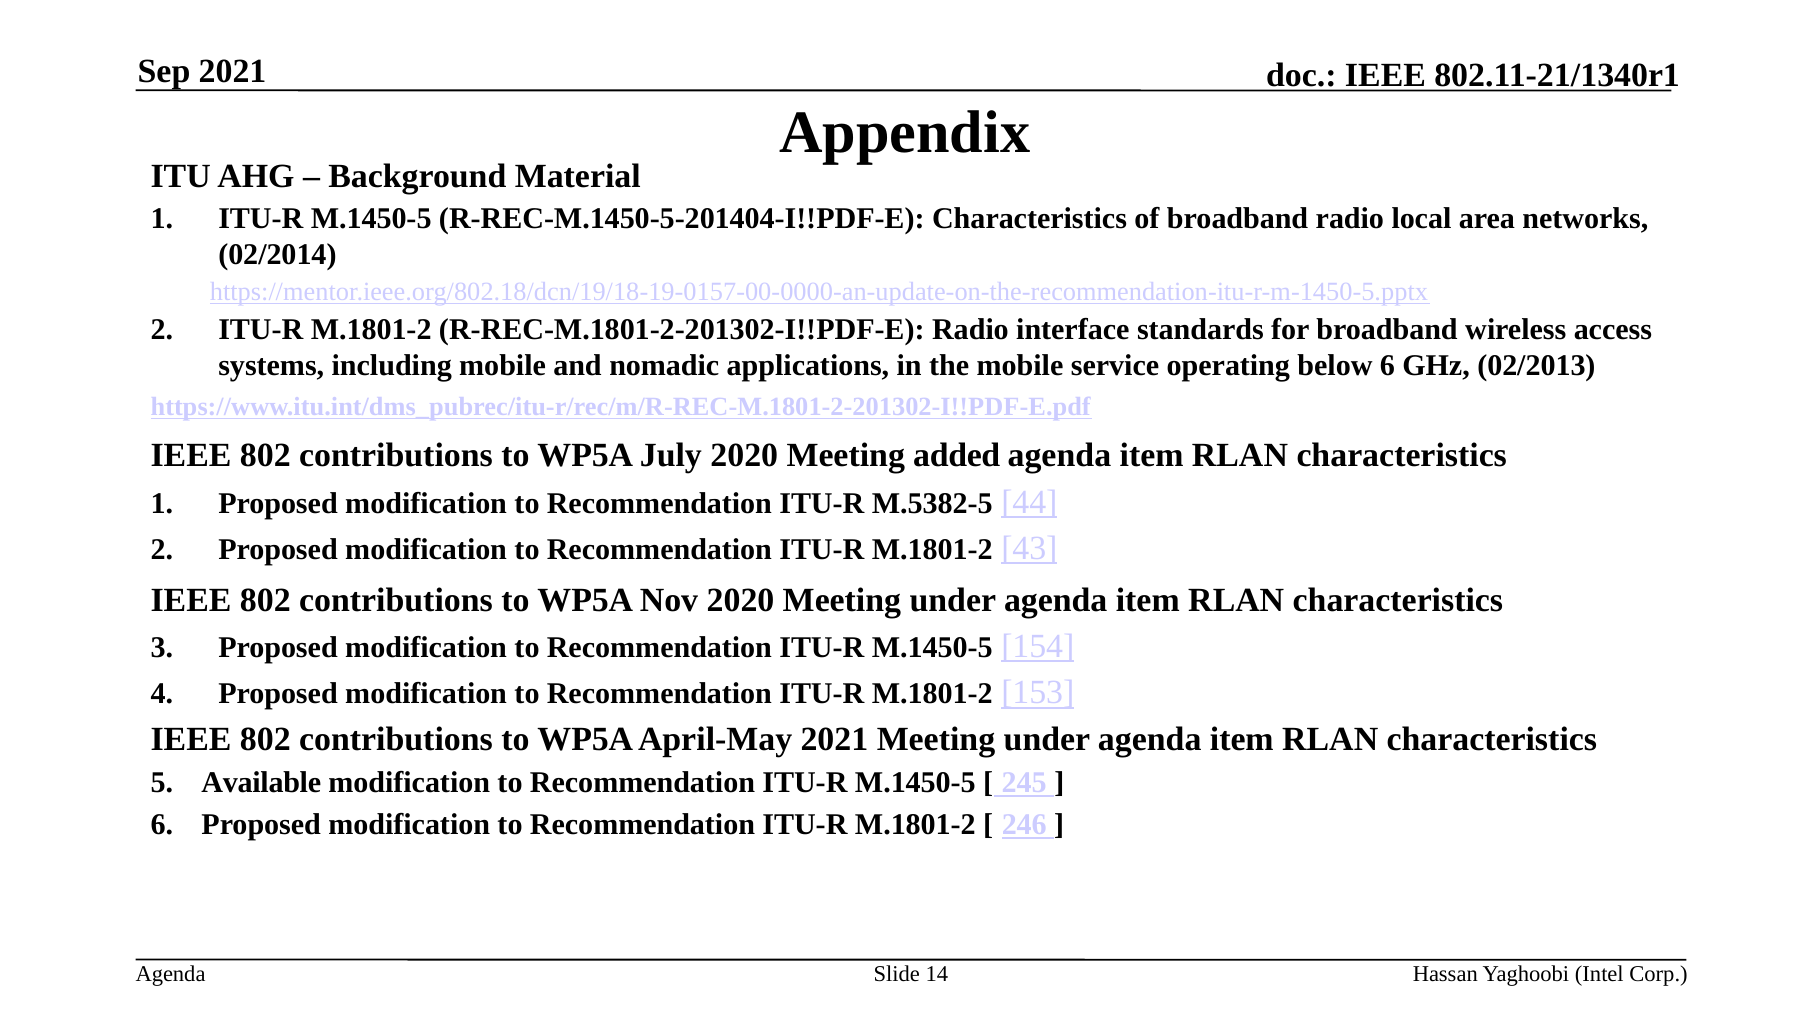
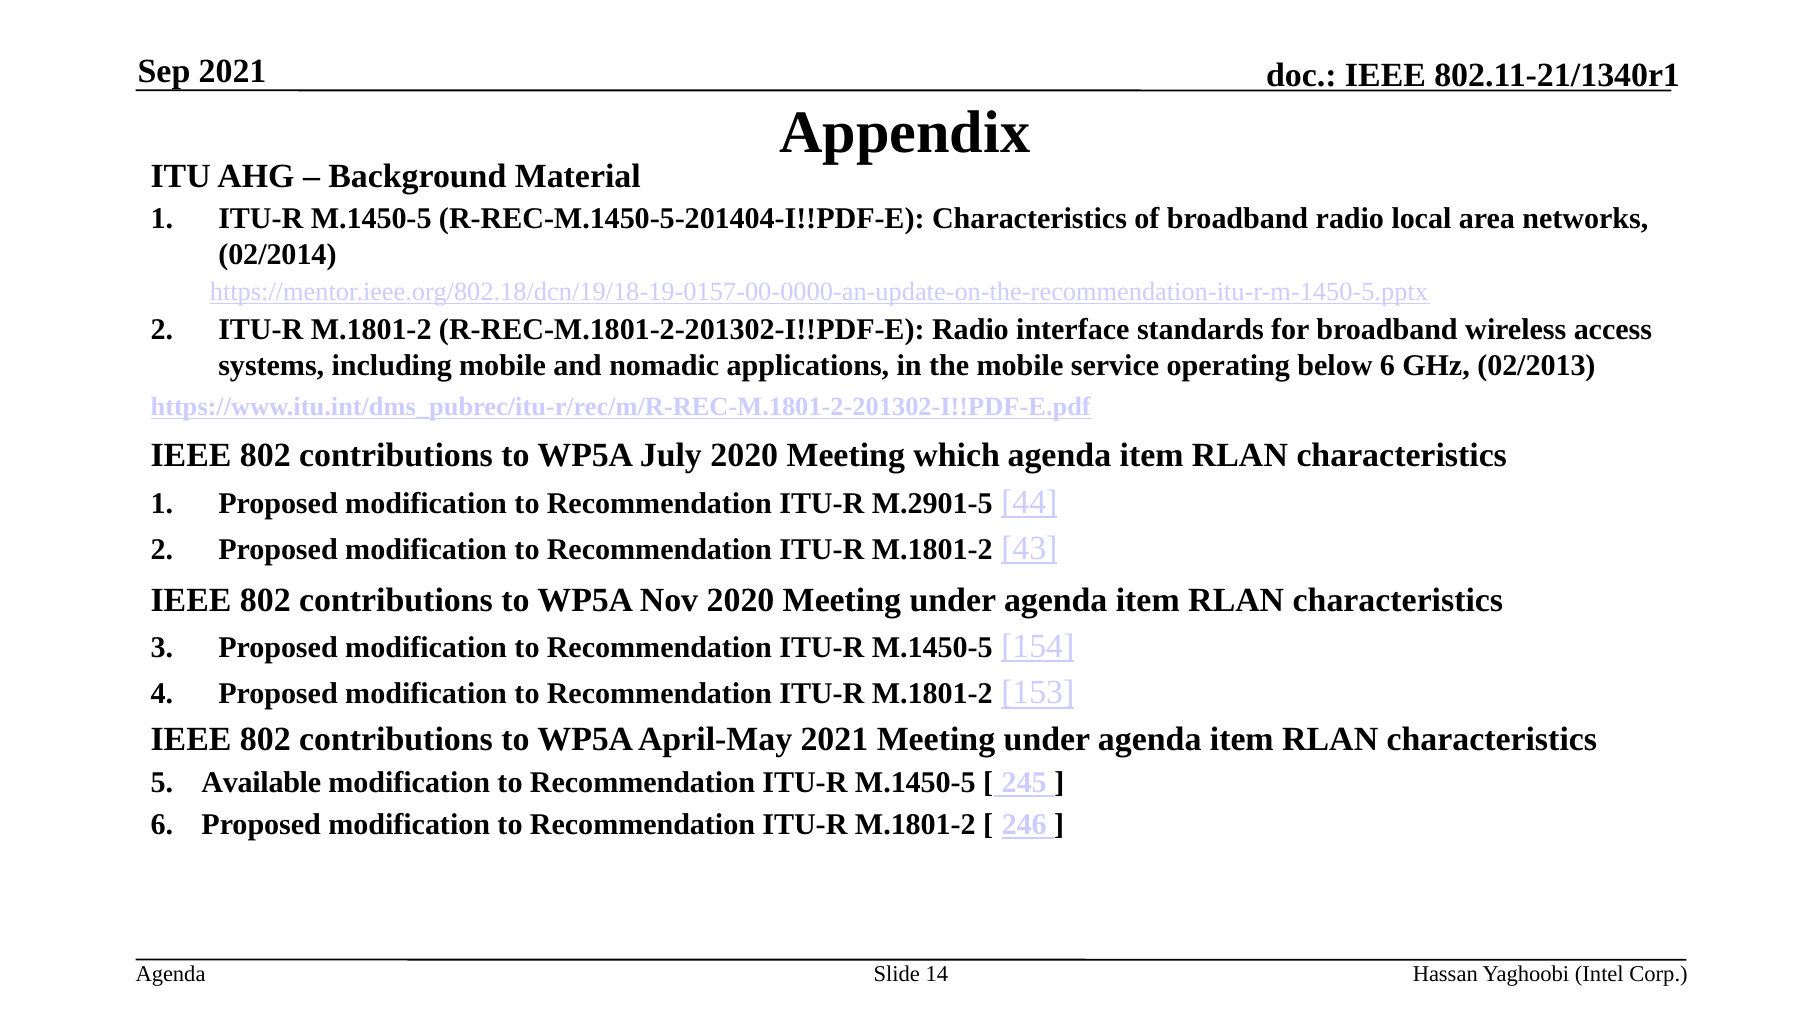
added: added -> which (957, 456)
M.5382-5: M.5382-5 -> M.2901-5 (932, 503)
